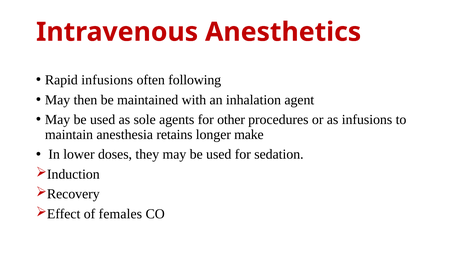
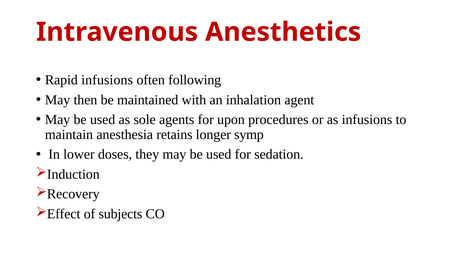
other: other -> upon (231, 120)
make: make -> symp (249, 135)
females: females -> subjects (120, 214)
